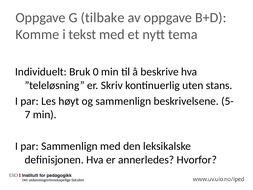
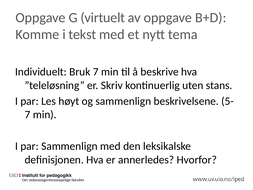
tilbake: tilbake -> virtuelt (103, 18)
Bruk 0: 0 -> 7 (96, 72)
